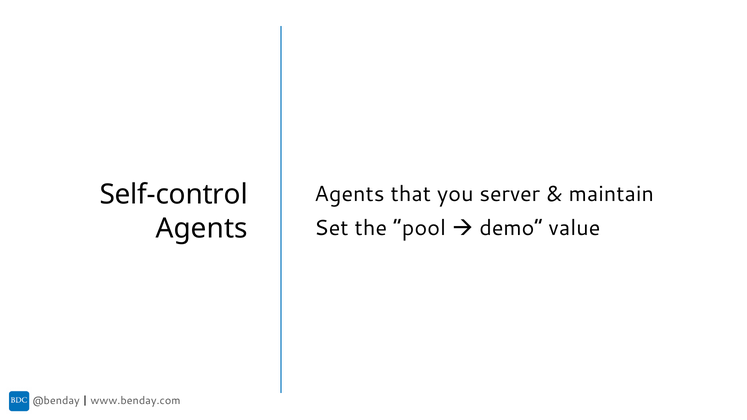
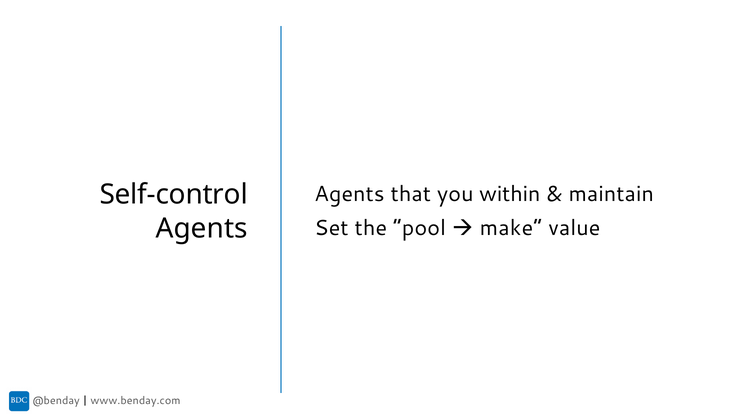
server: server -> within (510, 194)
demo: demo -> make (511, 228)
